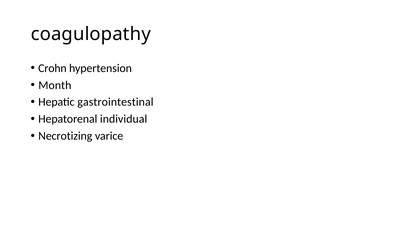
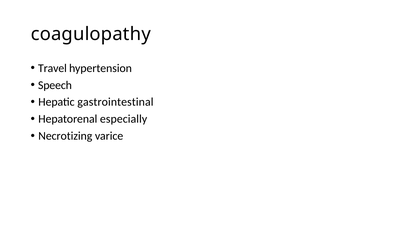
Crohn: Crohn -> Travel (52, 68)
Month: Month -> Speech (55, 85)
individual: individual -> especially (124, 119)
